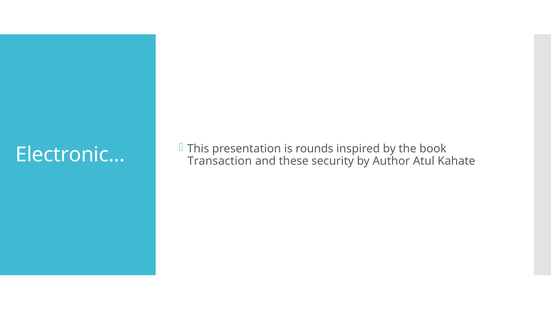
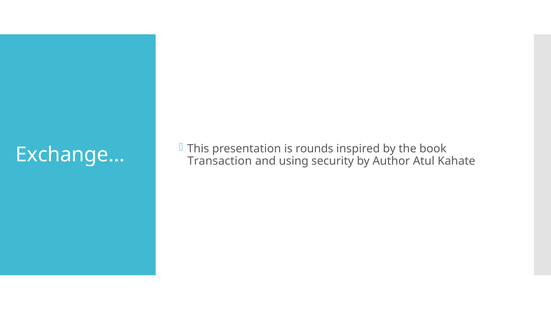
Electronic…: Electronic… -> Exchange… (70, 155)
these: these -> using (294, 161)
